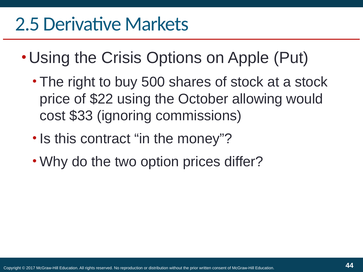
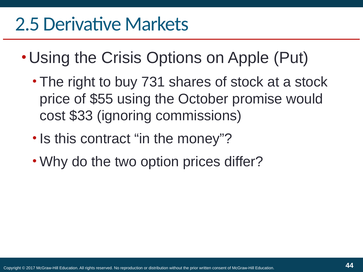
500: 500 -> 731 (153, 82)
$22: $22 -> $55 (102, 99)
allowing: allowing -> promise (257, 99)
